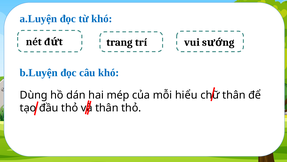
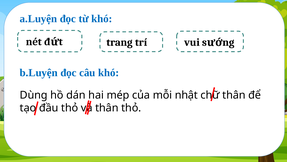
hiểu: hiểu -> nhật (186, 95)
